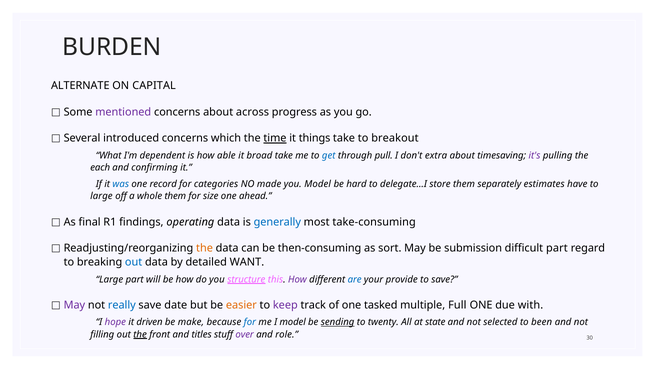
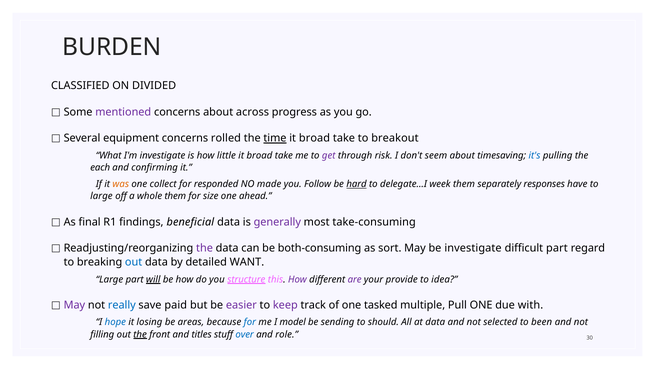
ALTERNATE: ALTERNATE -> CLASSIFIED (80, 86)
CAPITAL: CAPITAL -> DIVIDED (154, 86)
introduced: introduced -> equipment (131, 138)
which: which -> rolled (226, 138)
things: things -> broad (314, 138)
I'm dependent: dependent -> investigate (163, 155)
able: able -> little (226, 155)
get colour: blue -> purple (329, 155)
pull: pull -> risk (384, 155)
extra: extra -> seem (436, 155)
it's colour: purple -> blue (534, 155)
was colour: blue -> orange (121, 184)
record: record -> collect (163, 184)
categories: categories -> responded (216, 184)
you Model: Model -> Follow (318, 184)
hard underline: none -> present (356, 184)
store: store -> week (440, 184)
estimates: estimates -> responses (544, 184)
operating: operating -> beneficial (190, 222)
generally colour: blue -> purple (277, 222)
the colour: orange -> purple (204, 248)
then-consuming: then-consuming -> both-consuming (320, 248)
be submission: submission -> investigate (473, 248)
will underline: none -> present (153, 279)
are colour: blue -> purple (355, 279)
to save: save -> idea (444, 279)
date: date -> paid (176, 305)
easier colour: orange -> purple (241, 305)
Full: Full -> Pull (457, 305)
hope colour: purple -> blue (115, 322)
driven: driven -> losing (149, 322)
make: make -> areas (191, 322)
sending underline: present -> none (338, 322)
twenty: twenty -> should (383, 322)
at state: state -> data (435, 322)
over colour: purple -> blue (245, 334)
